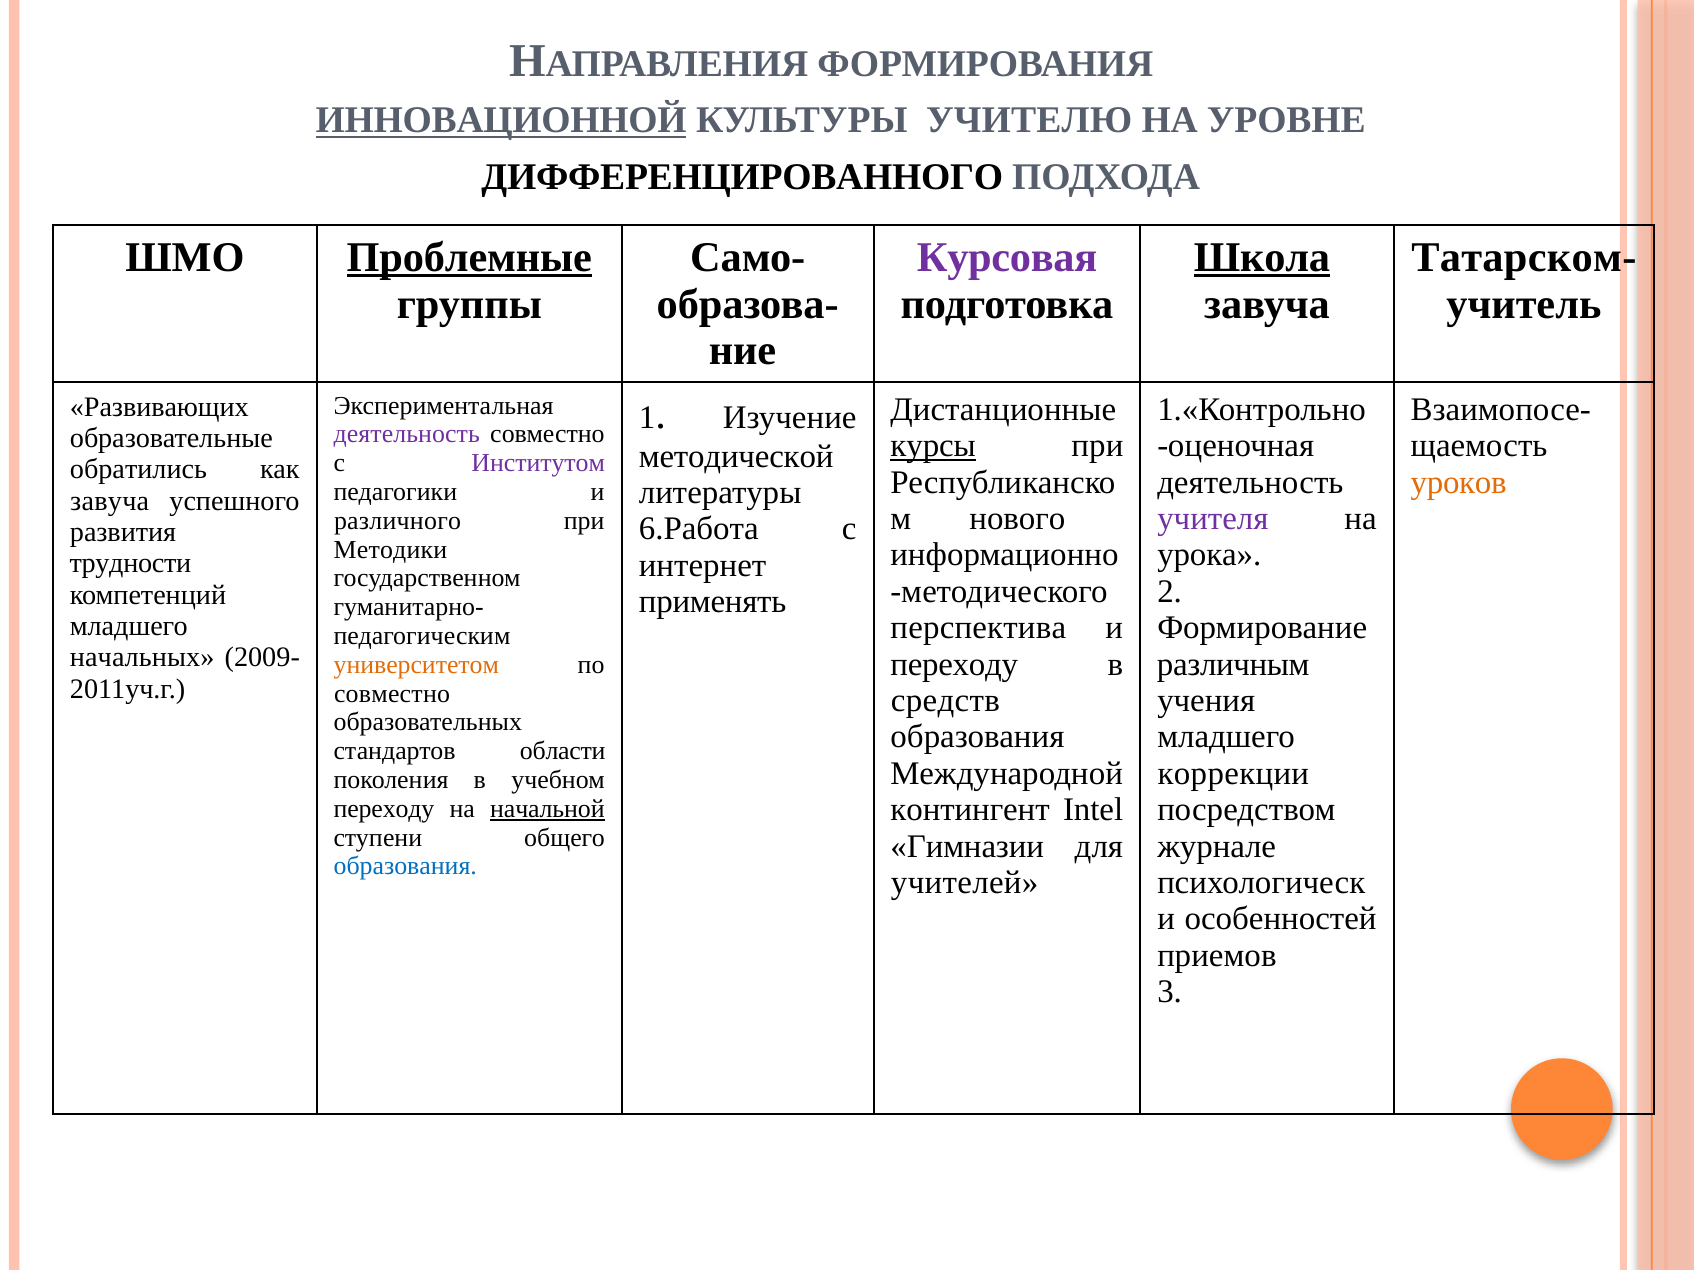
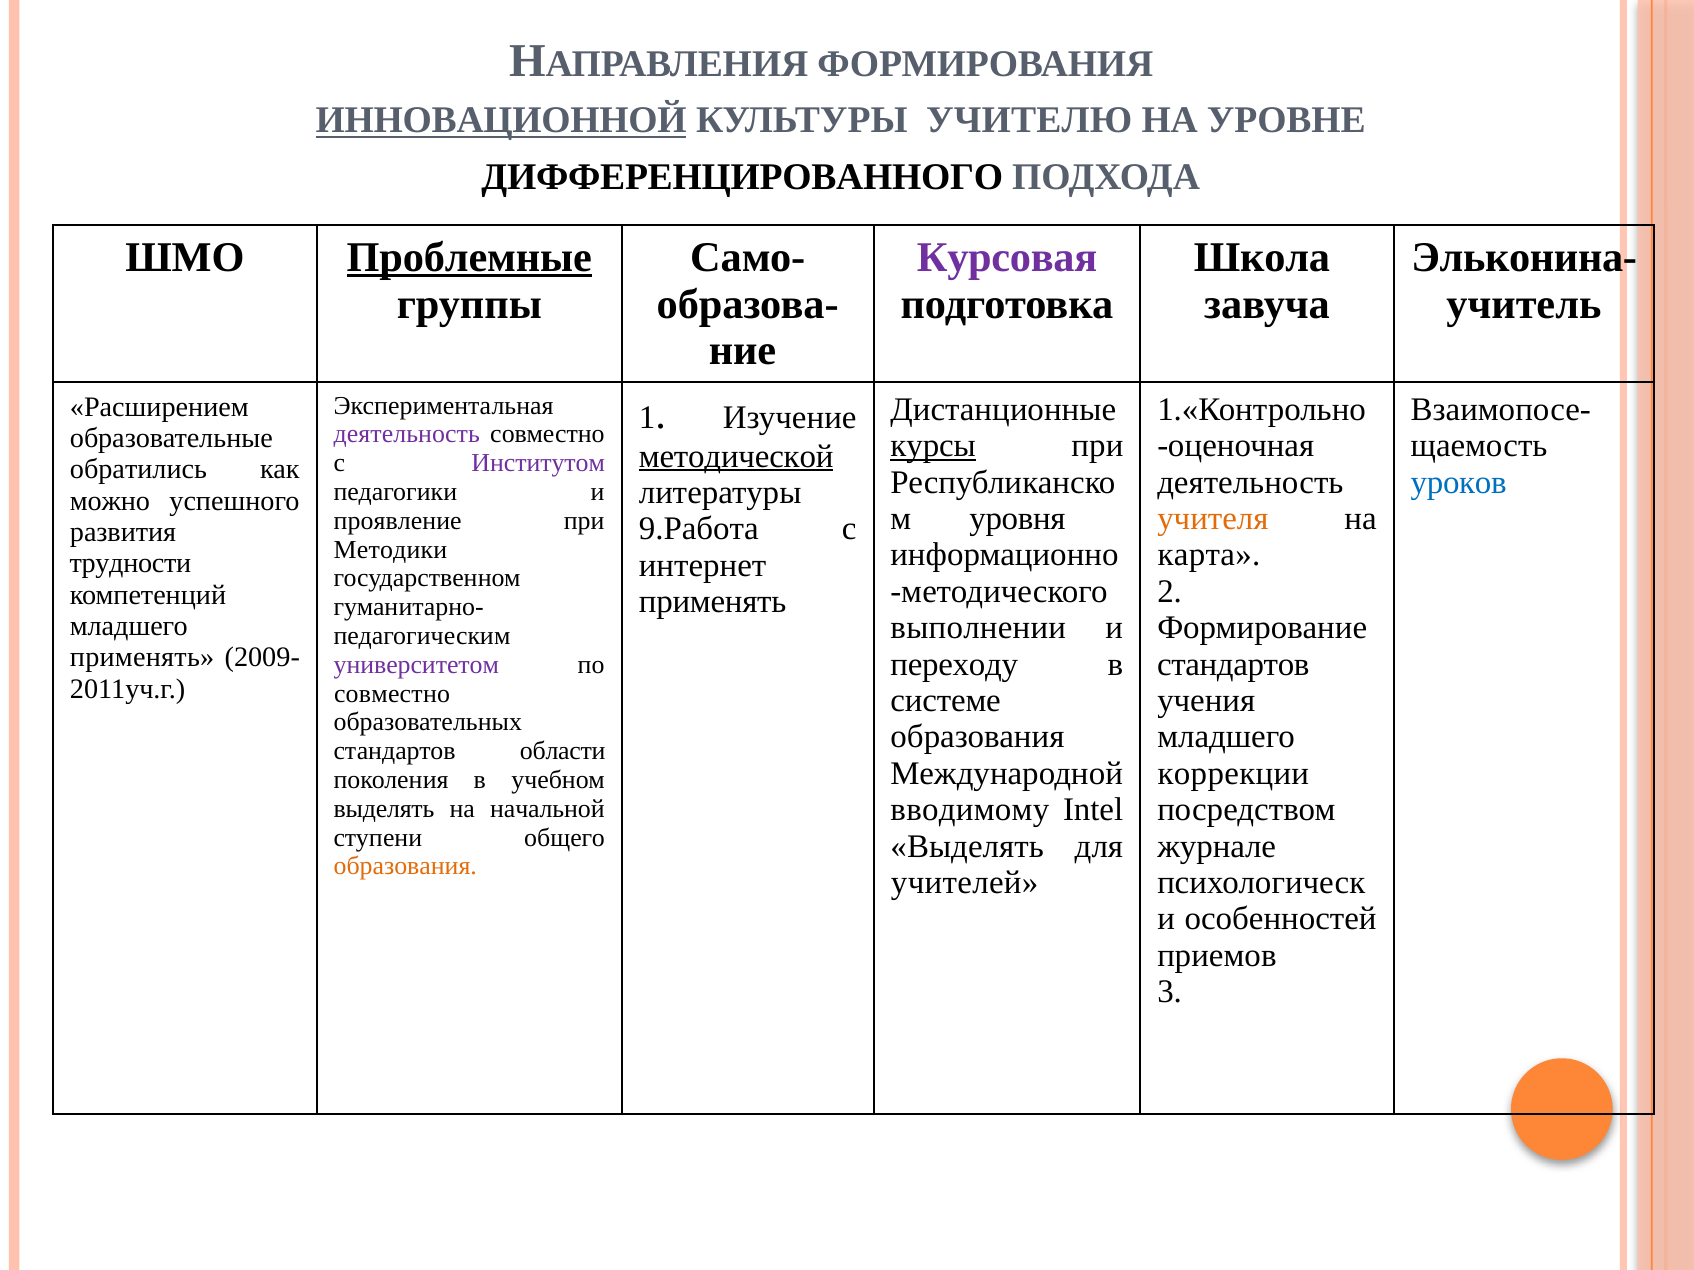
Школа underline: present -> none (1262, 257)
Татарском-: Татарском- -> Эльконина- (1524, 257)
Развивающих: Развивающих -> Расширением (159, 407)
методической underline: none -> present (736, 456)
уроков colour: orange -> blue (1459, 482)
завуча: завуча -> можно (110, 501)
нового: нового -> уровня (1017, 519)
учителя colour: purple -> orange (1213, 519)
различного: различного -> проявление (398, 521)
6.Работа: 6.Работа -> 9.Работа (699, 529)
урока: урока -> карта (1209, 555)
перспектива: перспектива -> выполнении (978, 628)
начальных: начальных -> применять (142, 658)
различным: различным -> стандартов (1233, 664)
университетом colour: orange -> purple (416, 665)
средств: средств -> системе (946, 701)
контингент: контингент -> вводимому (970, 810)
переходу: переходу -> выделять (384, 809)
начальной underline: present -> none (547, 809)
Гимназии: Гимназии -> Выделять (967, 847)
образования colour: blue -> orange (405, 867)
